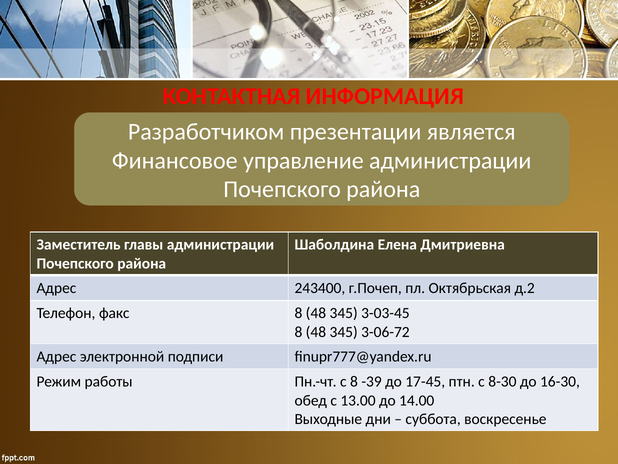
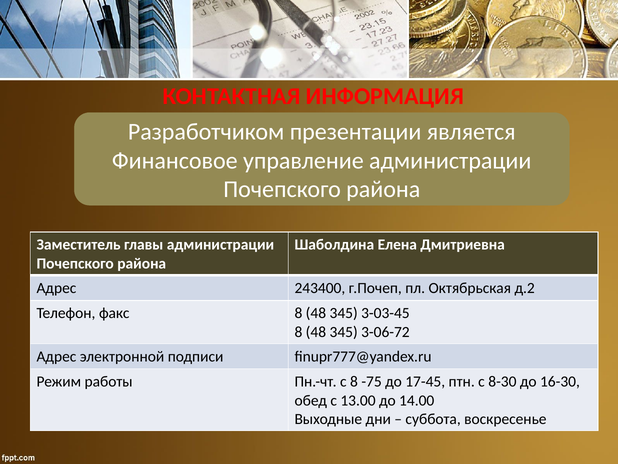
-39: -39 -> -75 (372, 381)
